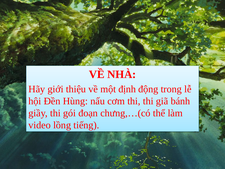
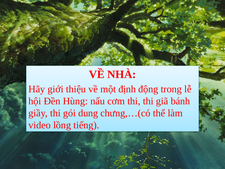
đoạn: đoạn -> dung (88, 113)
